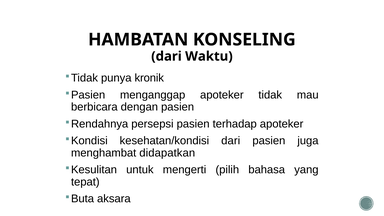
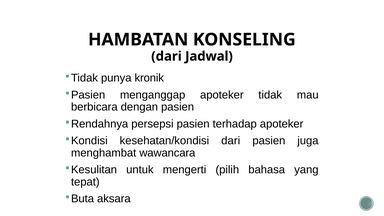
Waktu: Waktu -> Jadwal (209, 56)
didapatkan: didapatkan -> wawancara (167, 153)
